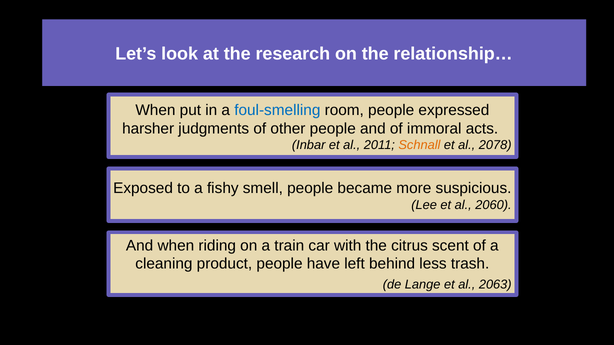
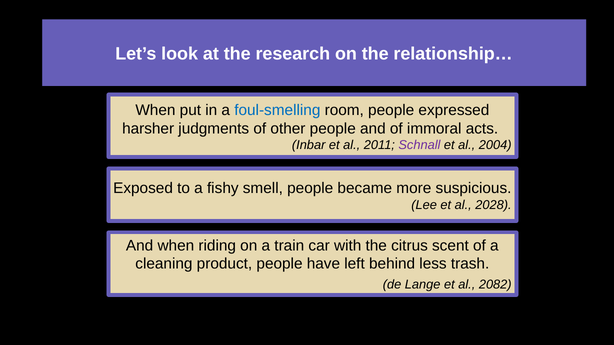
Schnall colour: orange -> purple (419, 145)
2078: 2078 -> 2004 (495, 145)
2060: 2060 -> 2028 (493, 205)
2063: 2063 -> 2082 (495, 285)
